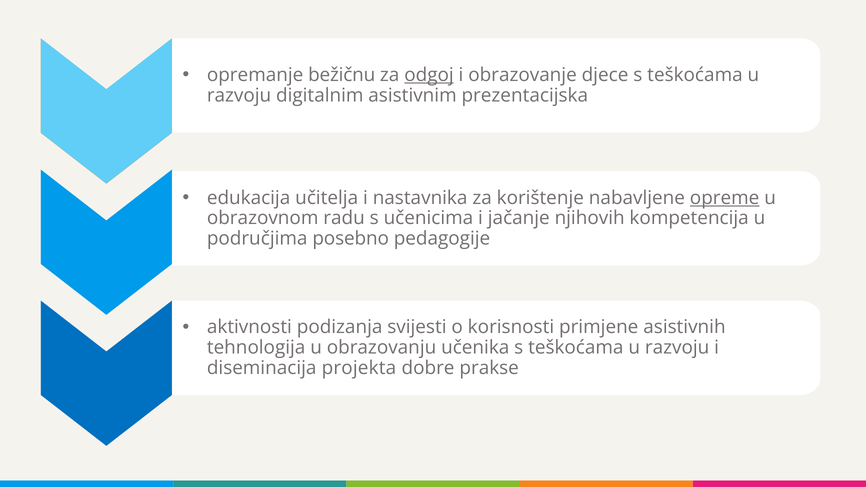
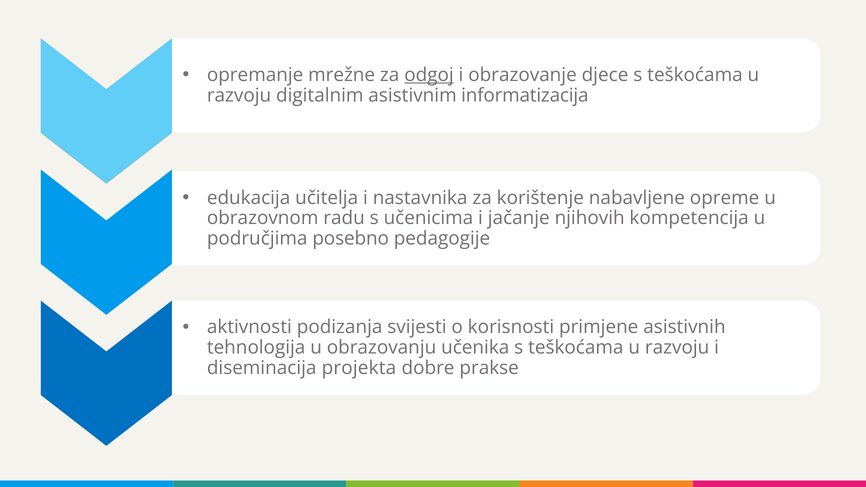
bežičnu: bežičnu -> mrežne (342, 75)
prezentacijska: prezentacijska -> informatizacija (525, 95)
opreme underline: present -> none (725, 198)
